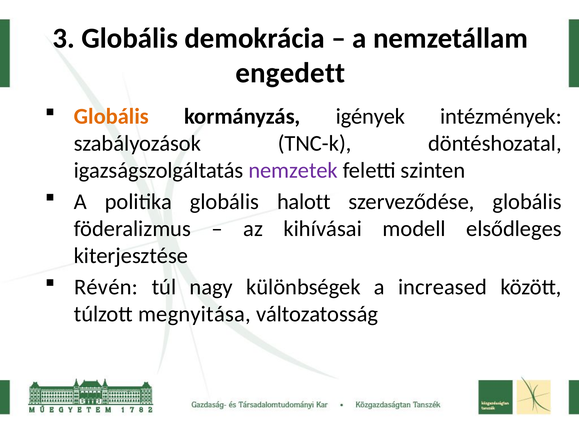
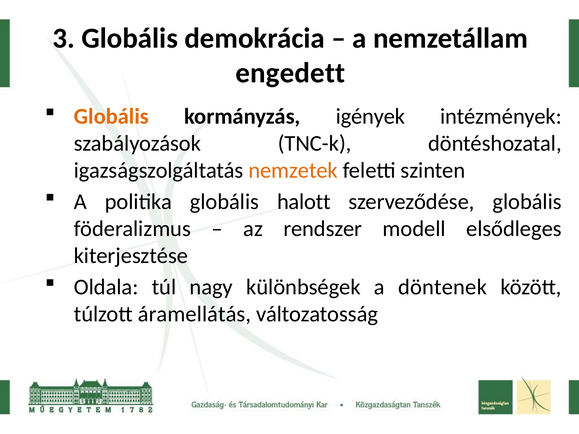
nemzetek colour: purple -> orange (293, 170)
kihívásai: kihívásai -> rendszer (323, 229)
Révén: Révén -> Oldala (106, 287)
increased: increased -> döntenek (442, 287)
megnyitása: megnyitása -> áramellátás (194, 314)
